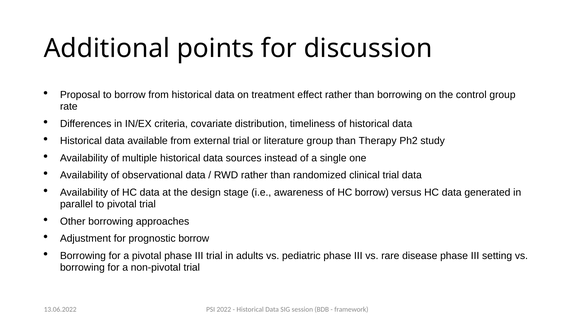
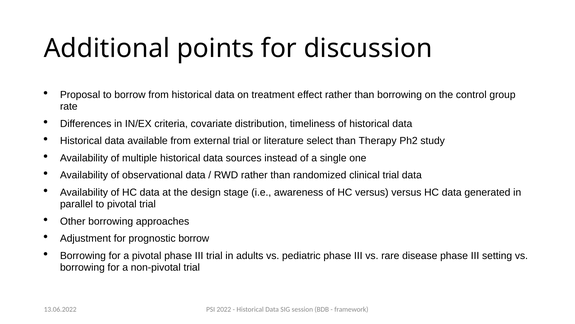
literature group: group -> select (320, 141)
HC borrow: borrow -> versus (372, 192)
